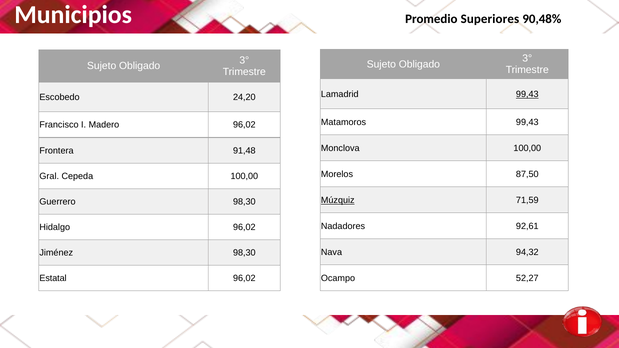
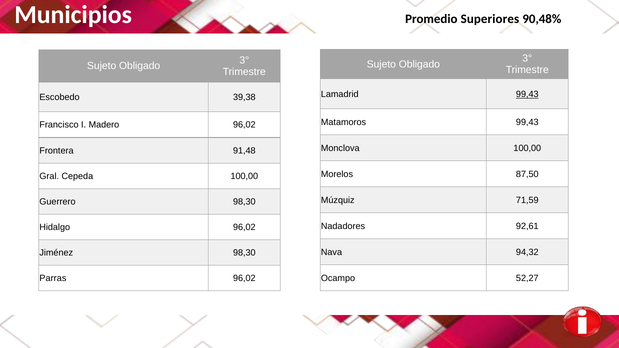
24,20: 24,20 -> 39,38 (244, 97)
Múzquiz underline: present -> none (338, 200)
Estatal: Estatal -> Parras (53, 279)
